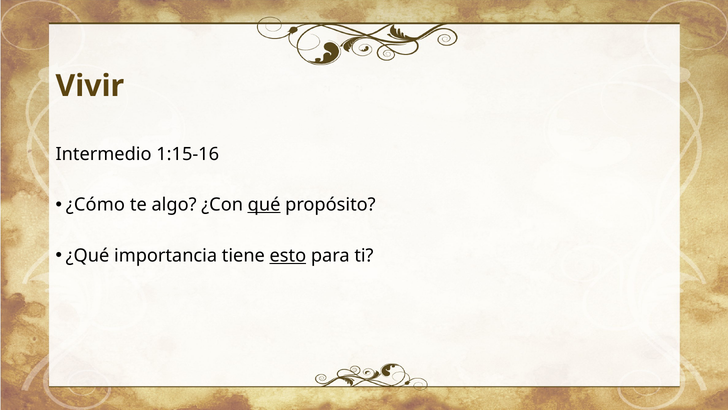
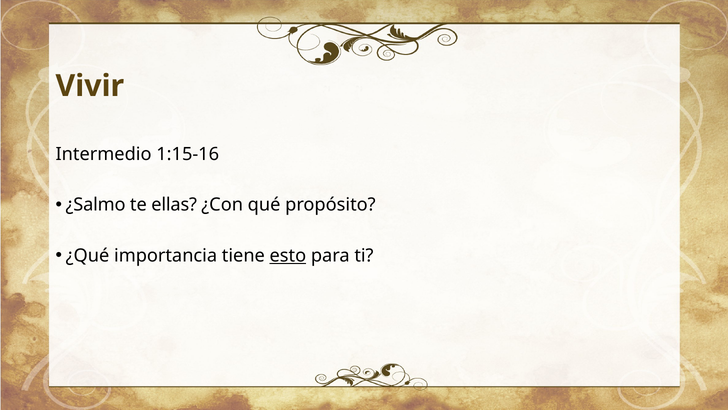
¿Cómo: ¿Cómo -> ¿Salmo (96, 205)
algo: algo -> ellas (174, 205)
qué underline: present -> none (264, 205)
